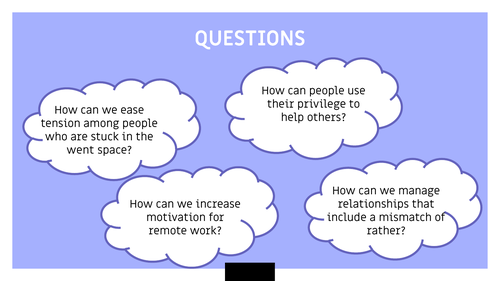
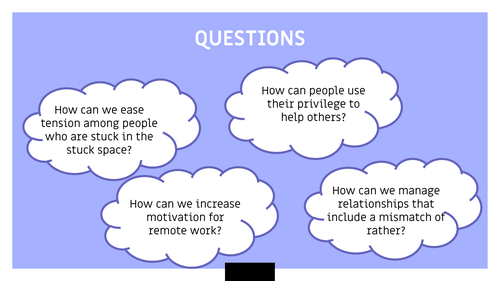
went: went -> stuck (80, 150)
